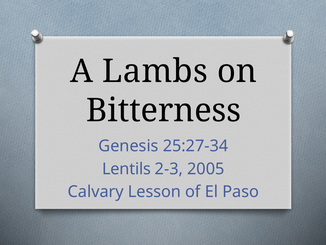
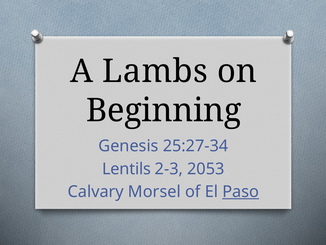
Bitterness: Bitterness -> Beginning (164, 110)
2005: 2005 -> 2053 (206, 169)
Lesson: Lesson -> Morsel (154, 191)
Paso underline: none -> present (241, 191)
